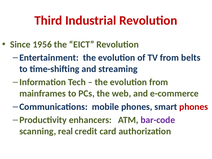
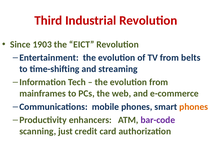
1956: 1956 -> 1903 (42, 44)
phones colour: red -> orange (194, 107)
real: real -> just (65, 131)
